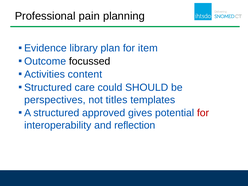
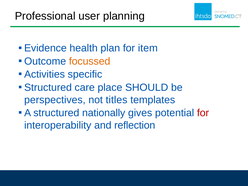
pain: pain -> user (89, 16)
library: library -> health (84, 48)
focussed colour: black -> orange (90, 61)
content: content -> specific (85, 74)
could: could -> place (110, 87)
approved: approved -> nationally (104, 113)
